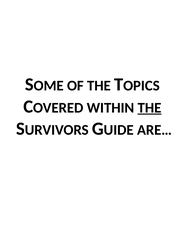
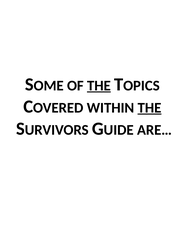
THE underline: none -> present (99, 85)
